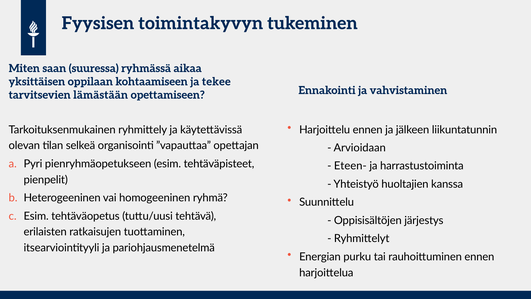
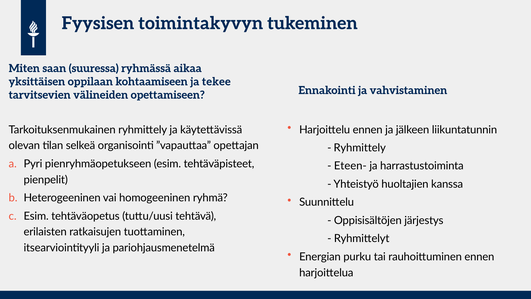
lämästään: lämästään -> välineiden (101, 95)
Arvioidaan: Arvioidaan -> Ryhmittely (360, 148)
